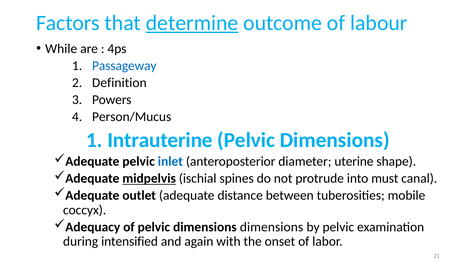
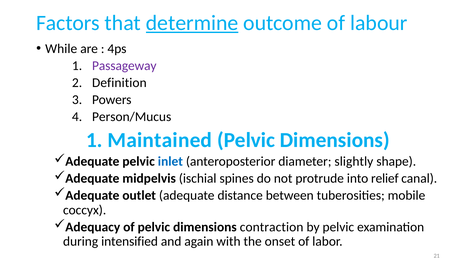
Passageway colour: blue -> purple (124, 66)
Intrauterine: Intrauterine -> Maintained (160, 140)
uterine: uterine -> slightly (354, 161)
midpelvis underline: present -> none (149, 178)
must: must -> relief (385, 178)
dimensions dimensions: dimensions -> contraction (272, 227)
